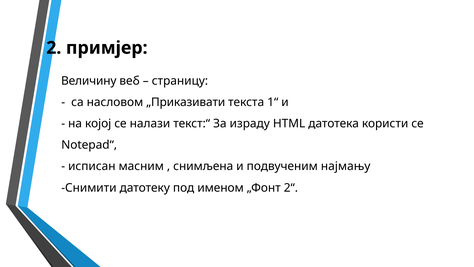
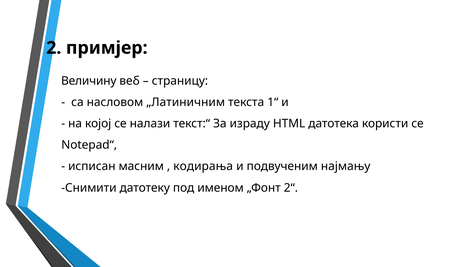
„Приказивати: „Приказивати -> „Латиничним (186, 102)
снимљена: снимљена -> кодирања (203, 166)
